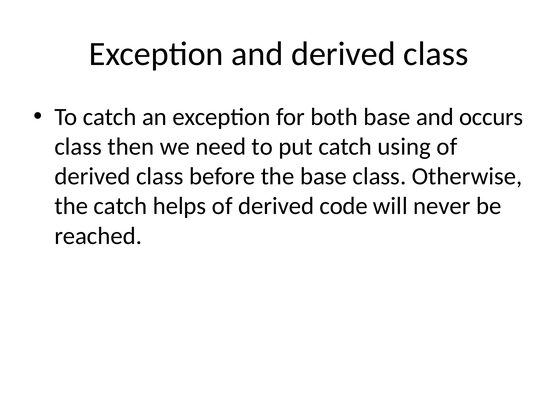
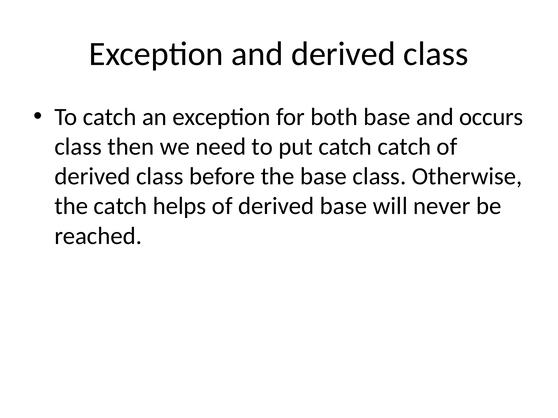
catch using: using -> catch (404, 147)
derived code: code -> base (343, 206)
